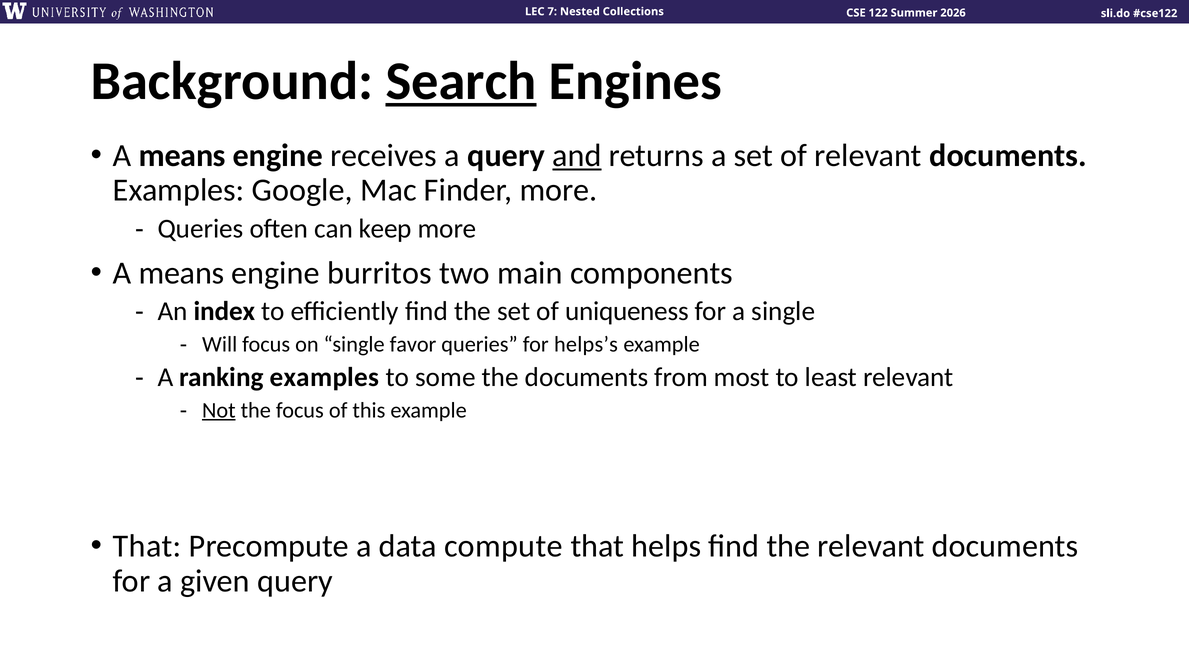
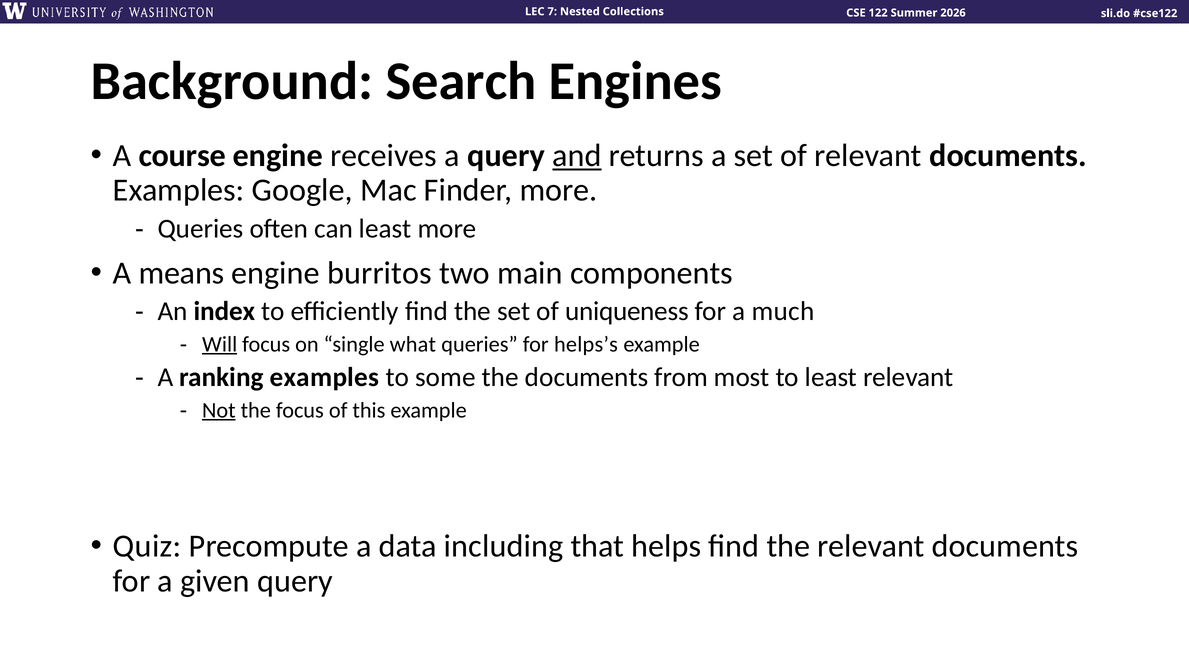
Search underline: present -> none (461, 81)
means: means -> course (182, 155)
can keep: keep -> least (385, 228)
a single: single -> much (783, 311)
Will underline: none -> present (220, 344)
favor: favor -> what (413, 344)
That: That -> Quiz (147, 546)
compute: compute -> including (504, 546)
